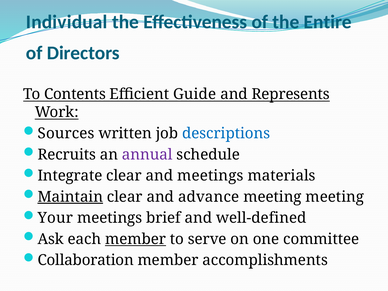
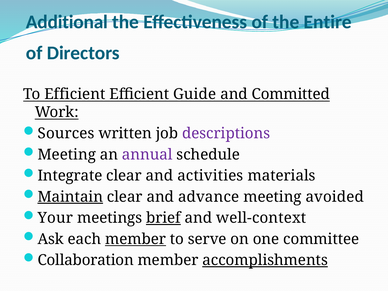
Individual: Individual -> Additional (67, 22)
To Contents: Contents -> Efficient (75, 94)
Represents: Represents -> Committed (291, 94)
descriptions colour: blue -> purple (226, 133)
Recruits: Recruits -> Meeting (67, 155)
and meetings: meetings -> activities (210, 176)
meeting meeting: meeting -> avoided (335, 197)
brief underline: none -> present (163, 218)
well-defined: well-defined -> well-context (261, 218)
accomplishments underline: none -> present (265, 260)
